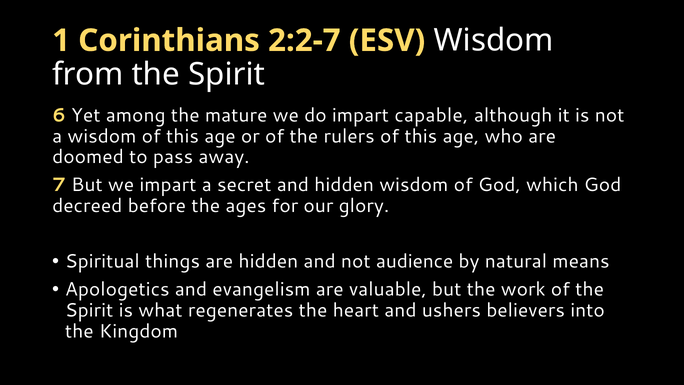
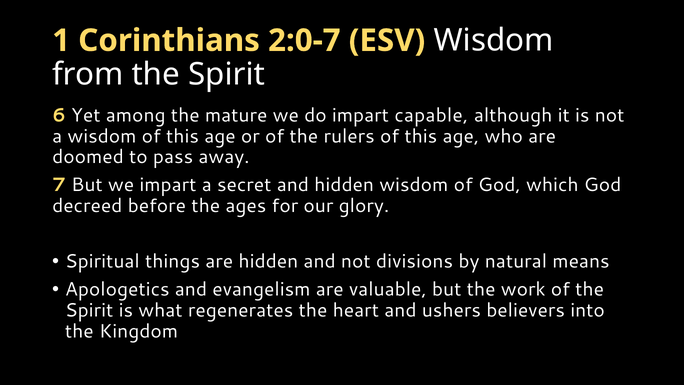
2:2-7: 2:2-7 -> 2:0-7 (304, 41)
audience: audience -> divisions (415, 261)
